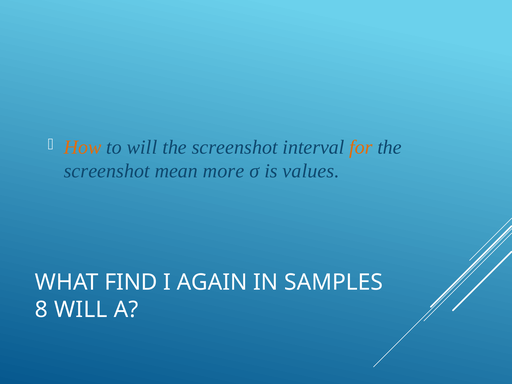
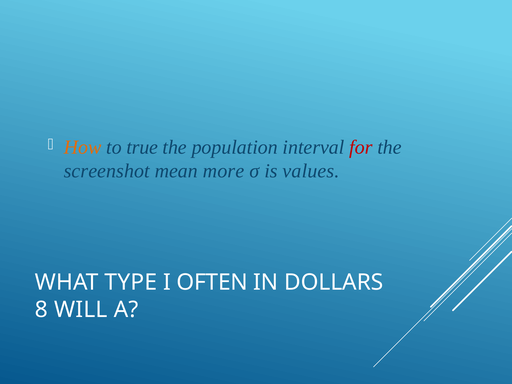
to will: will -> true (142, 147)
screenshot: screenshot -> population (235, 147)
for colour: orange -> red (361, 147)
FIND: FIND -> TYPE (131, 282)
AGAIN: AGAIN -> OFTEN (212, 282)
SAMPLES: SAMPLES -> DOLLARS (334, 282)
